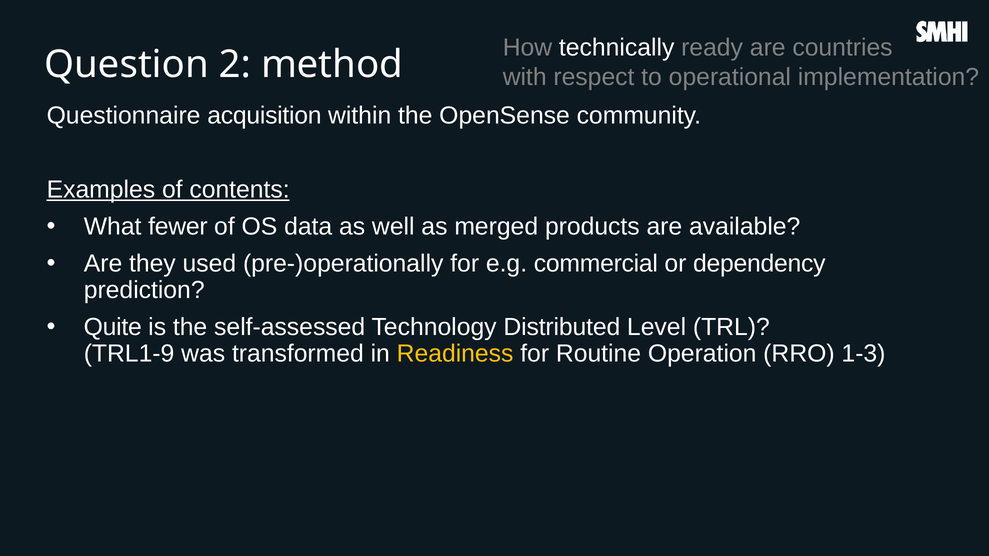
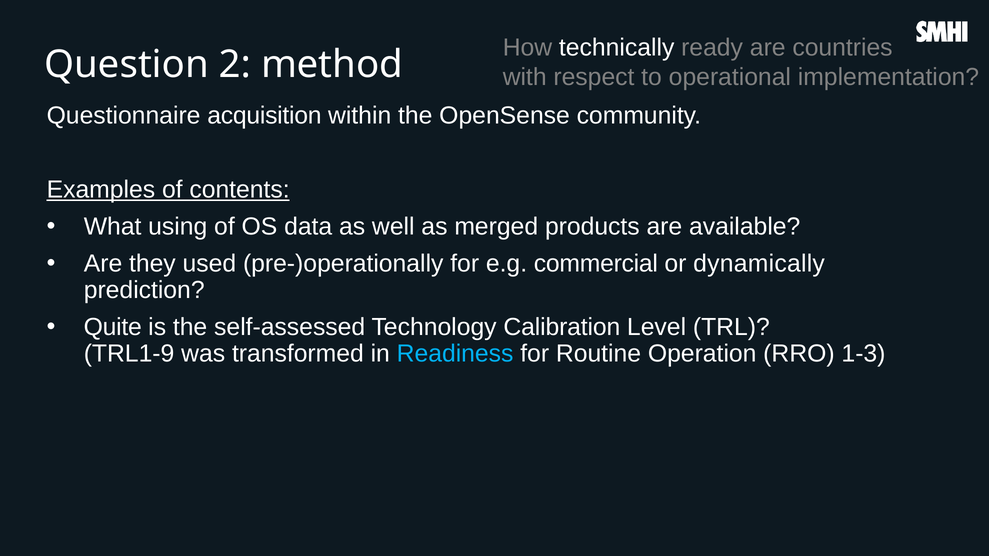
fewer: fewer -> using (178, 227)
dependency: dependency -> dynamically (759, 264)
Distributed: Distributed -> Calibration (562, 327)
Readiness colour: yellow -> light blue (455, 354)
